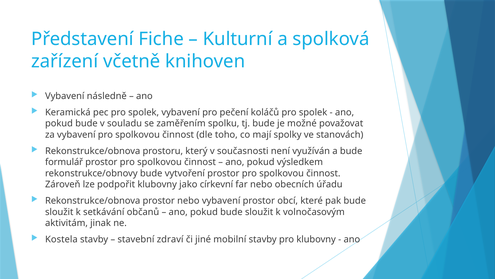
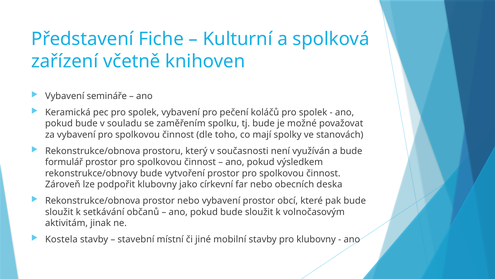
následně: následně -> semináře (107, 96)
úřadu: úřadu -> deska (329, 184)
zdraví: zdraví -> místní (170, 239)
